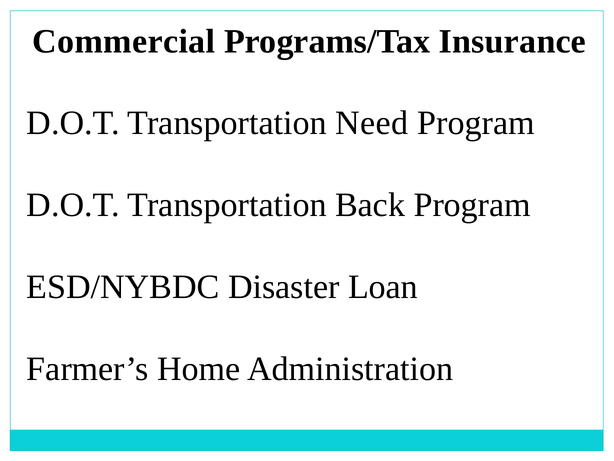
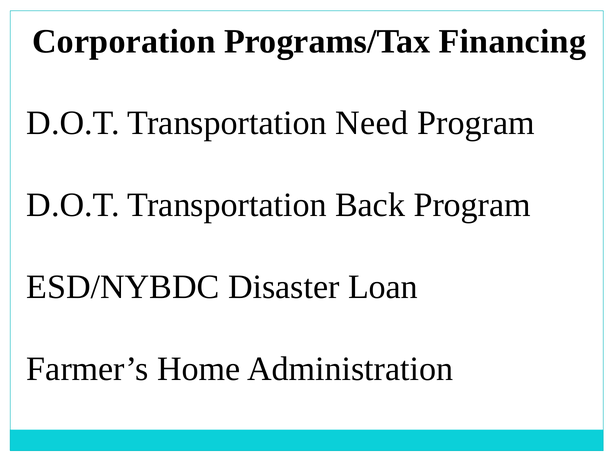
Commercial: Commercial -> Corporation (124, 41)
Insurance: Insurance -> Financing (512, 41)
